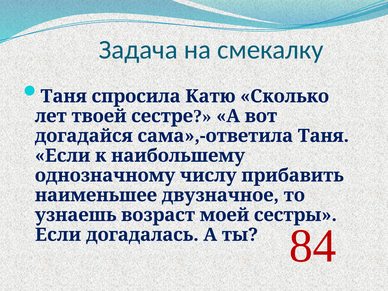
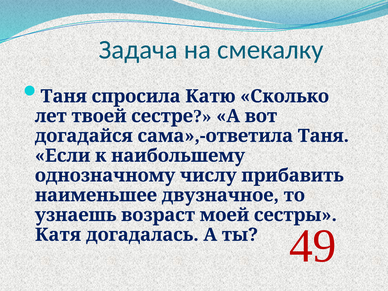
Если: Если -> Катя (58, 235)
84: 84 -> 49 (313, 246)
